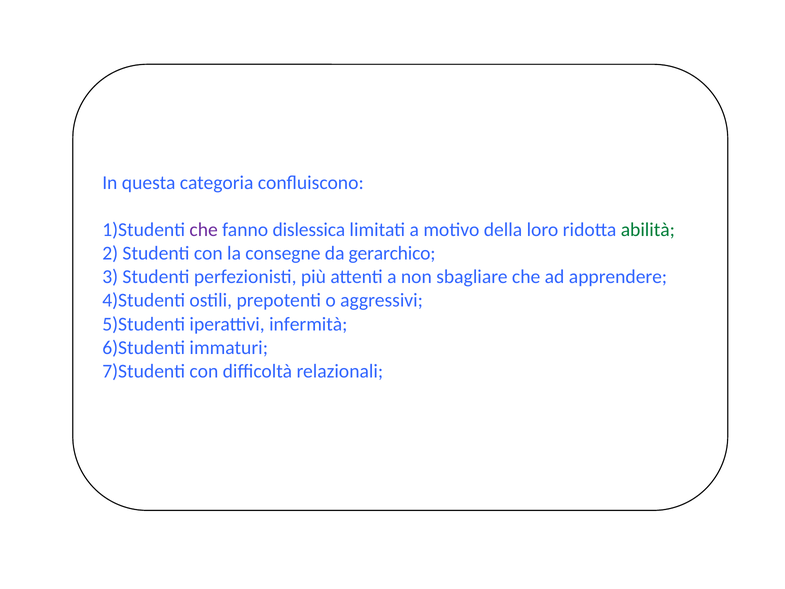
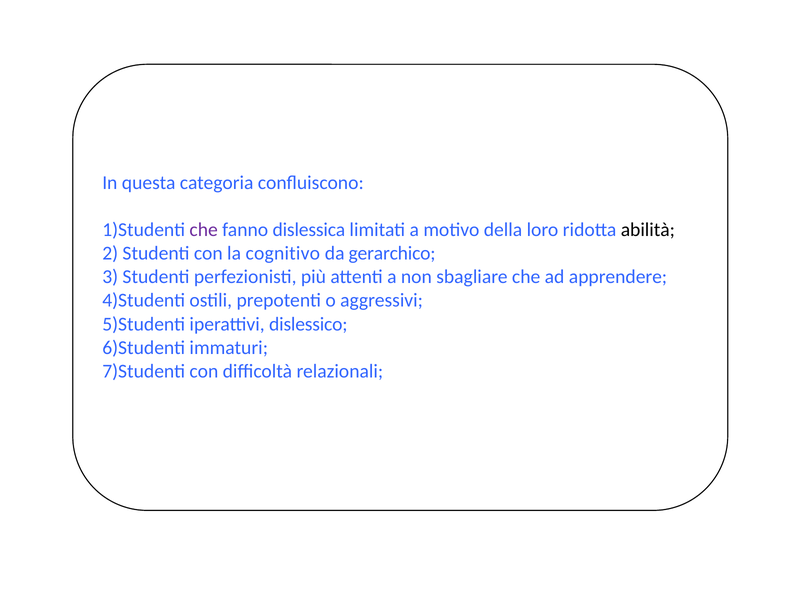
abilità colour: green -> black (648, 230)
consegne: consegne -> cognitivo (283, 253)
infermità: infermità -> dislessico (308, 324)
